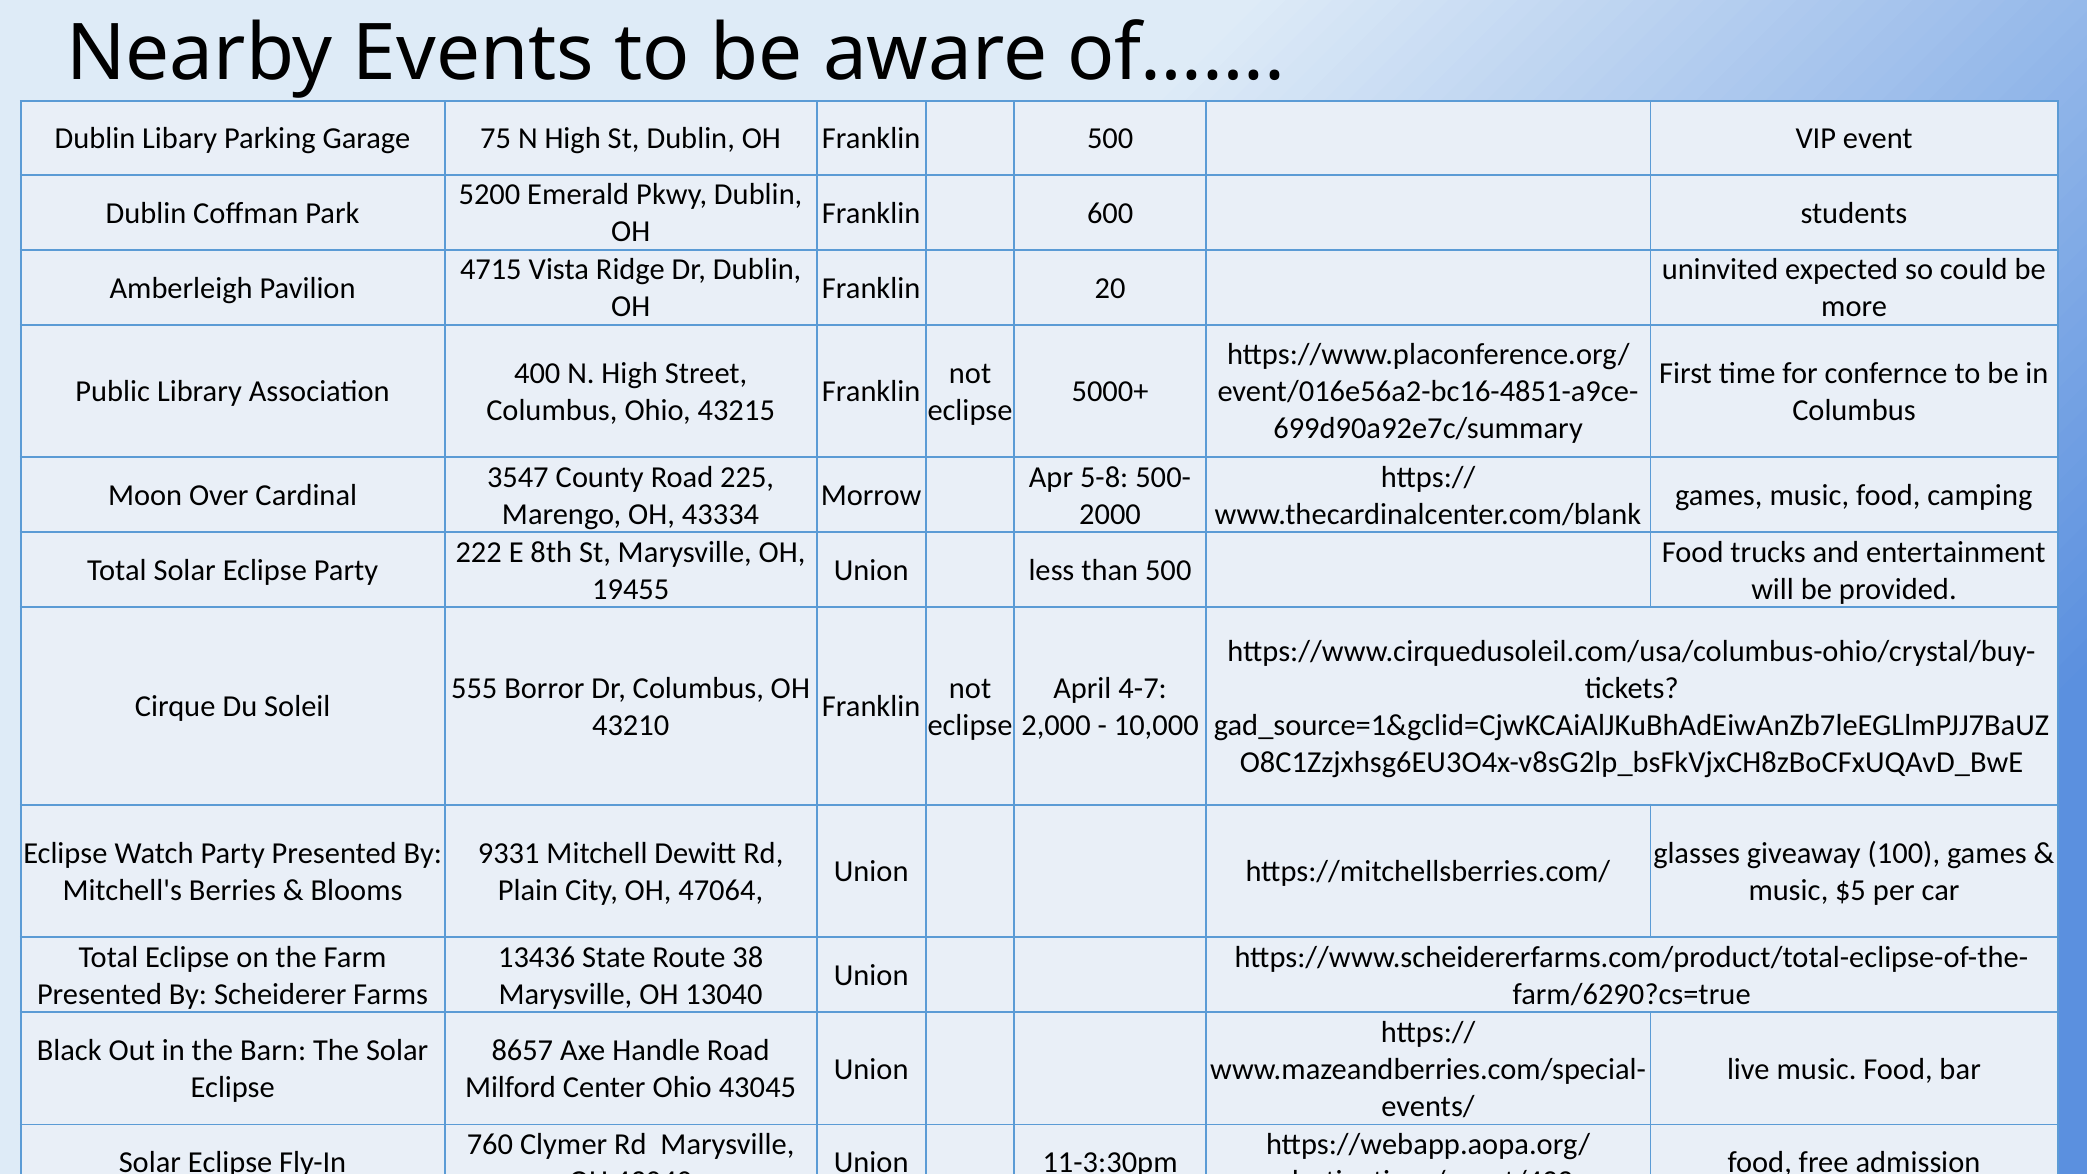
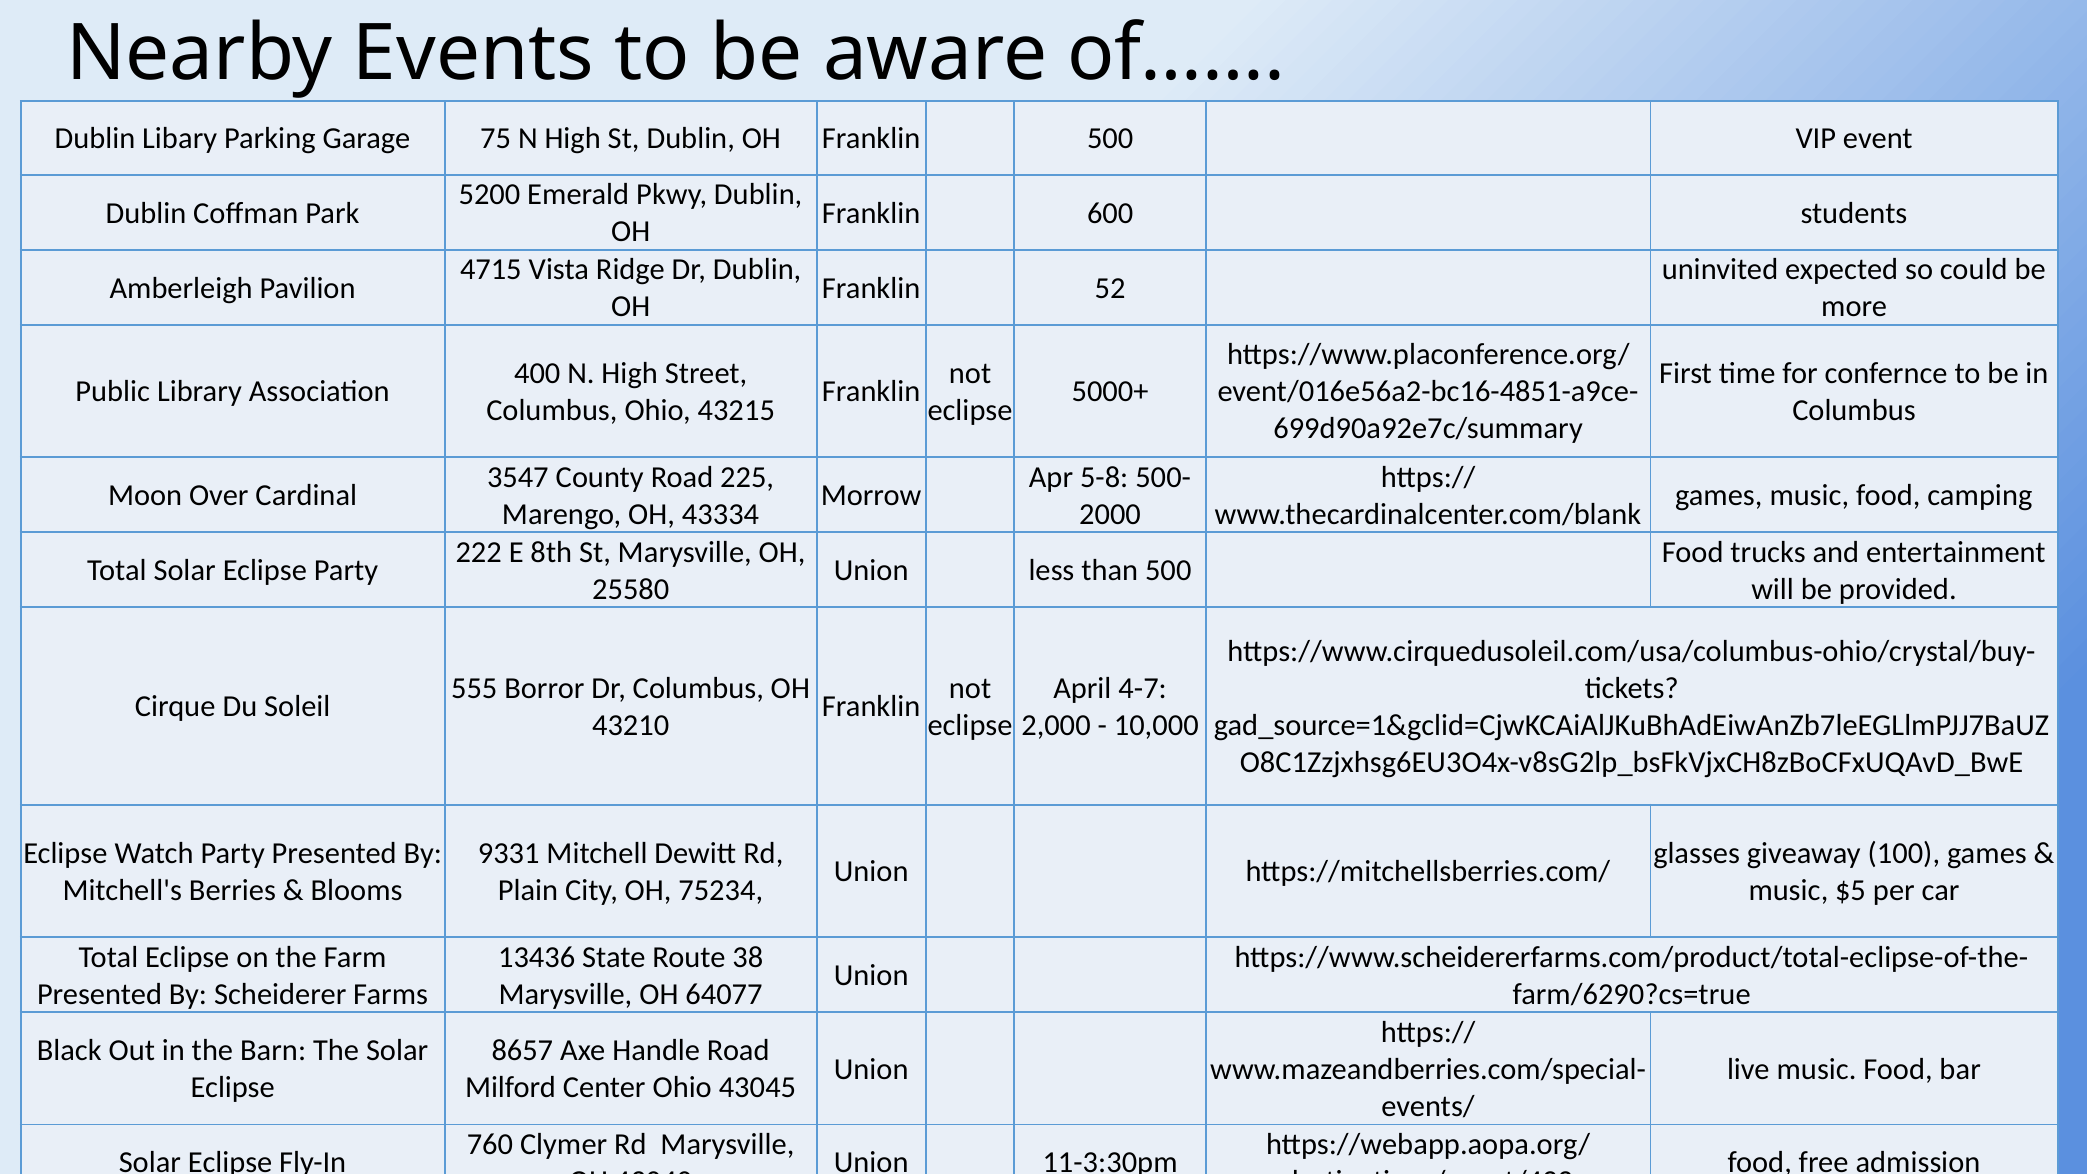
20: 20 -> 52 (1110, 288)
19455: 19455 -> 25580 (631, 589)
47064: 47064 -> 75234 (721, 890)
13040: 13040 -> 64077 (724, 994)
